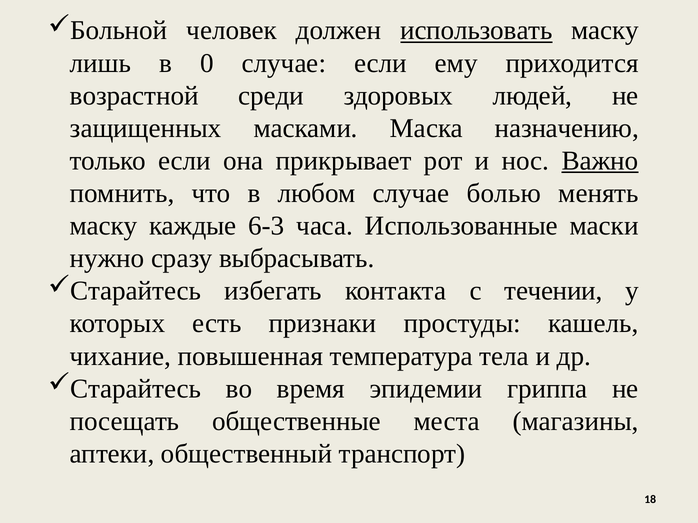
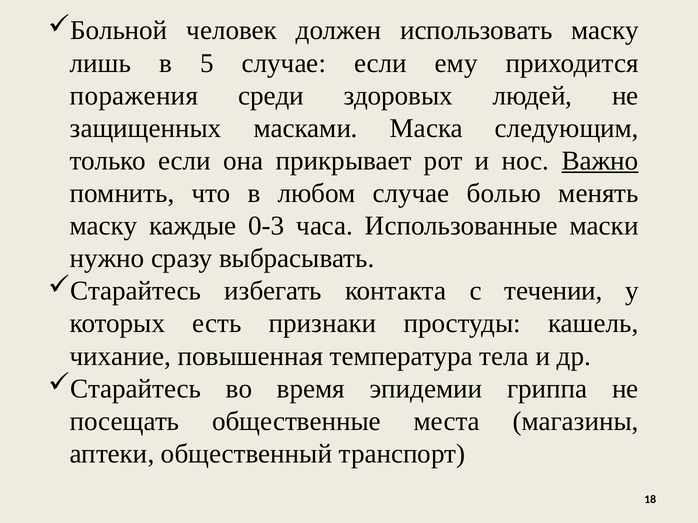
использовать underline: present -> none (476, 31)
0: 0 -> 5 (207, 63)
возрастной: возрастной -> поражения (134, 96)
назначению: назначению -> следующим (567, 128)
6-3: 6-3 -> 0-3 (266, 226)
